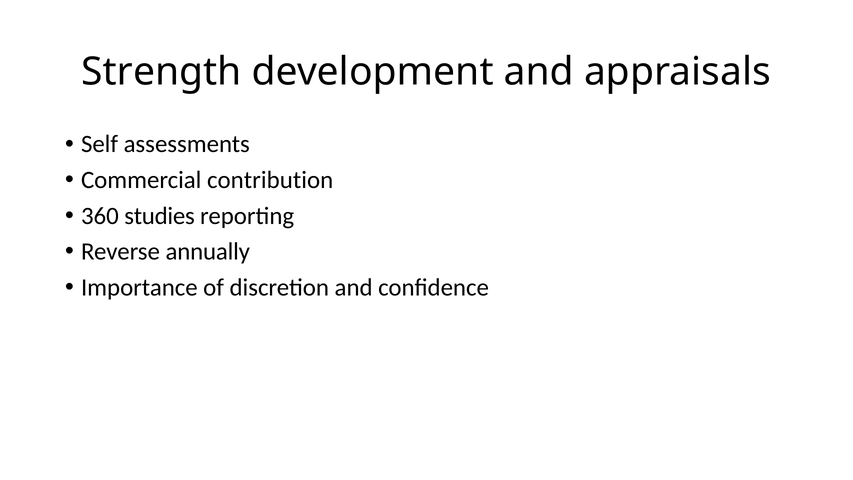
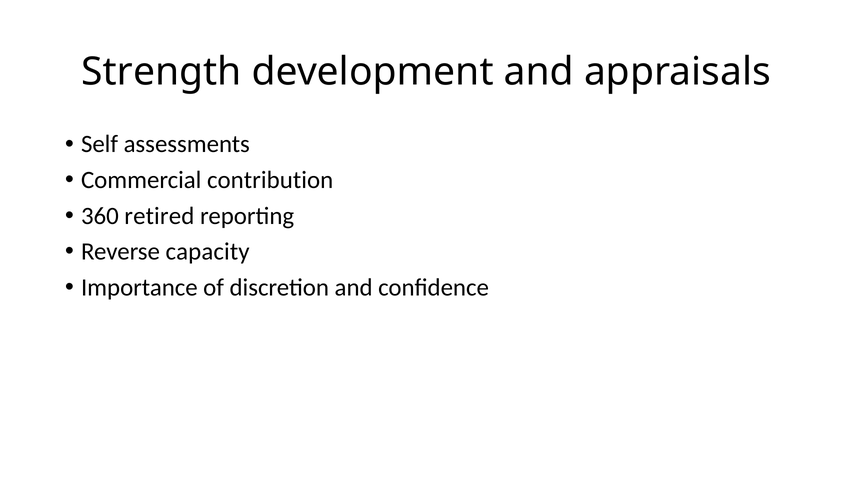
studies: studies -> retired (159, 216)
annually: annually -> capacity (208, 252)
